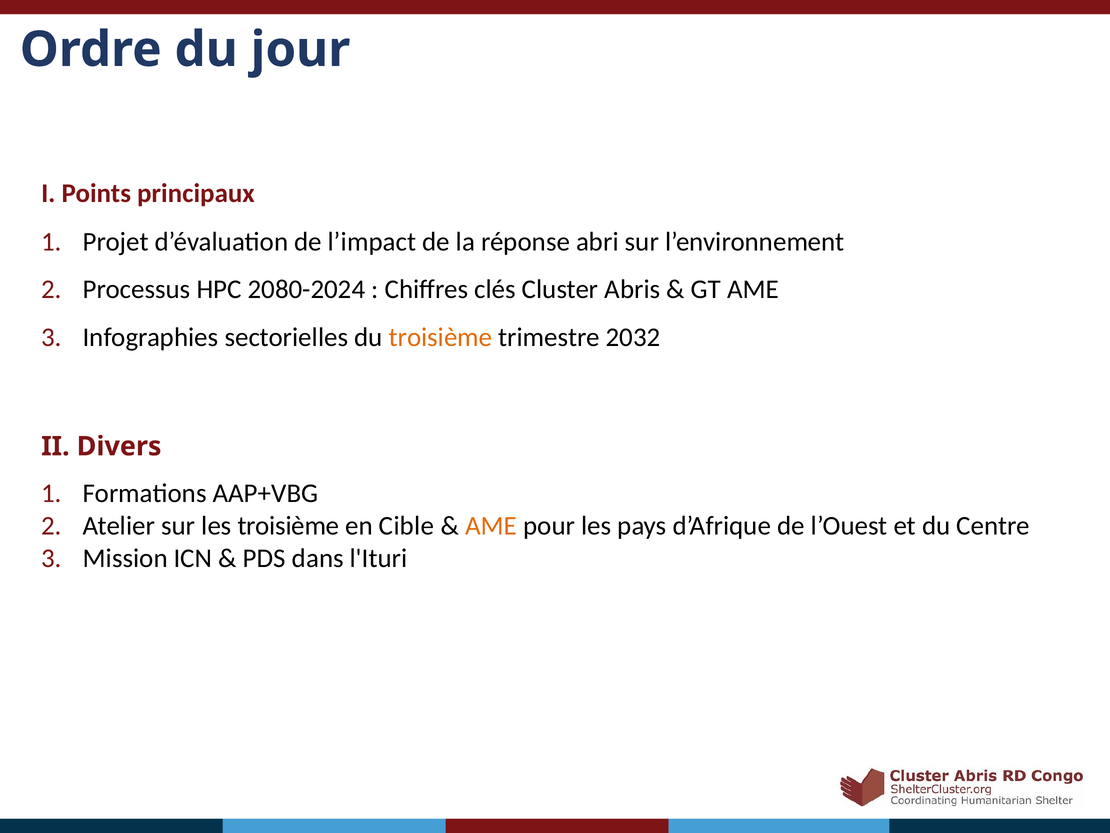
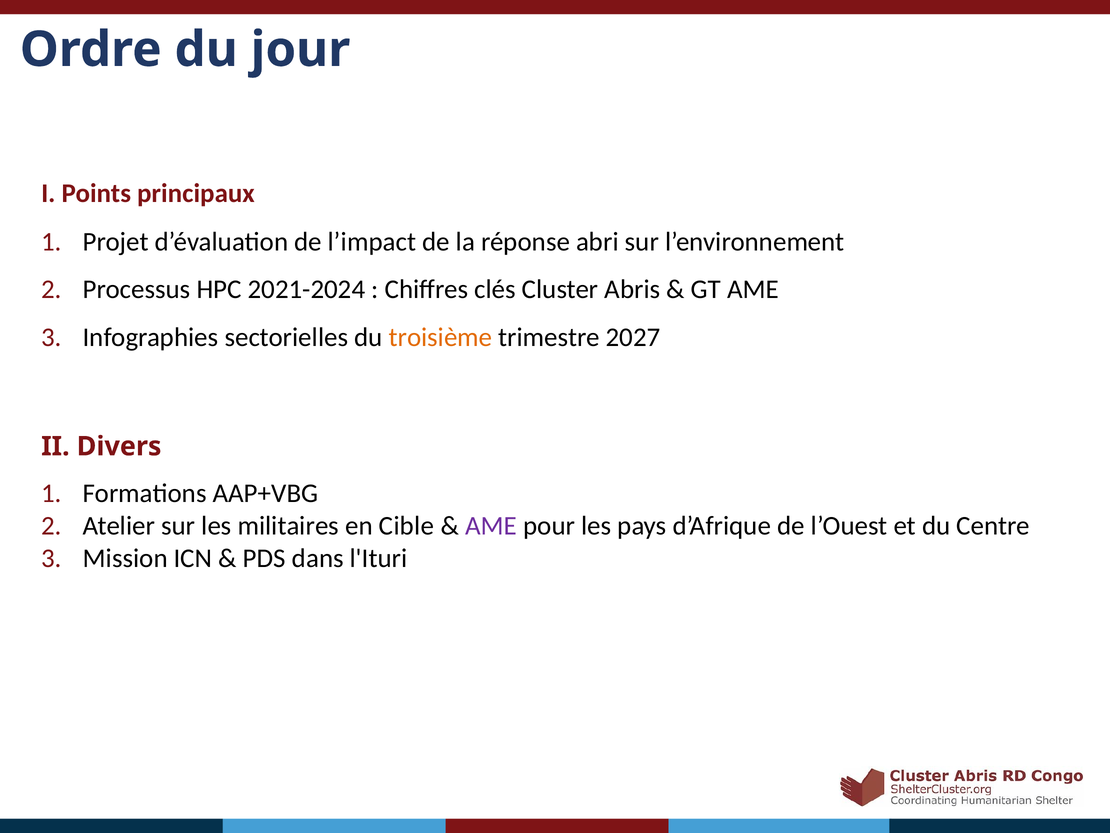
2080-2024: 2080-2024 -> 2021-2024 (306, 289)
2032: 2032 -> 2027 (633, 337)
les troisième: troisième -> militaires (288, 526)
AME colour: orange -> purple (491, 526)
